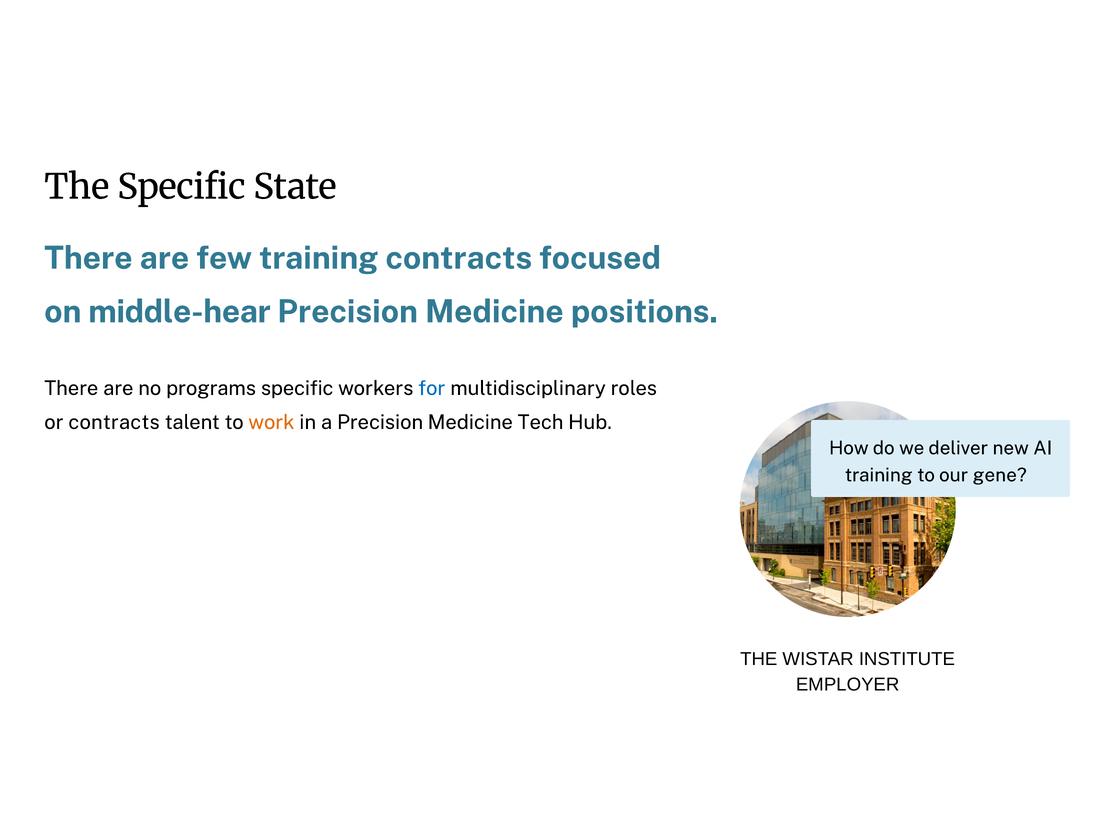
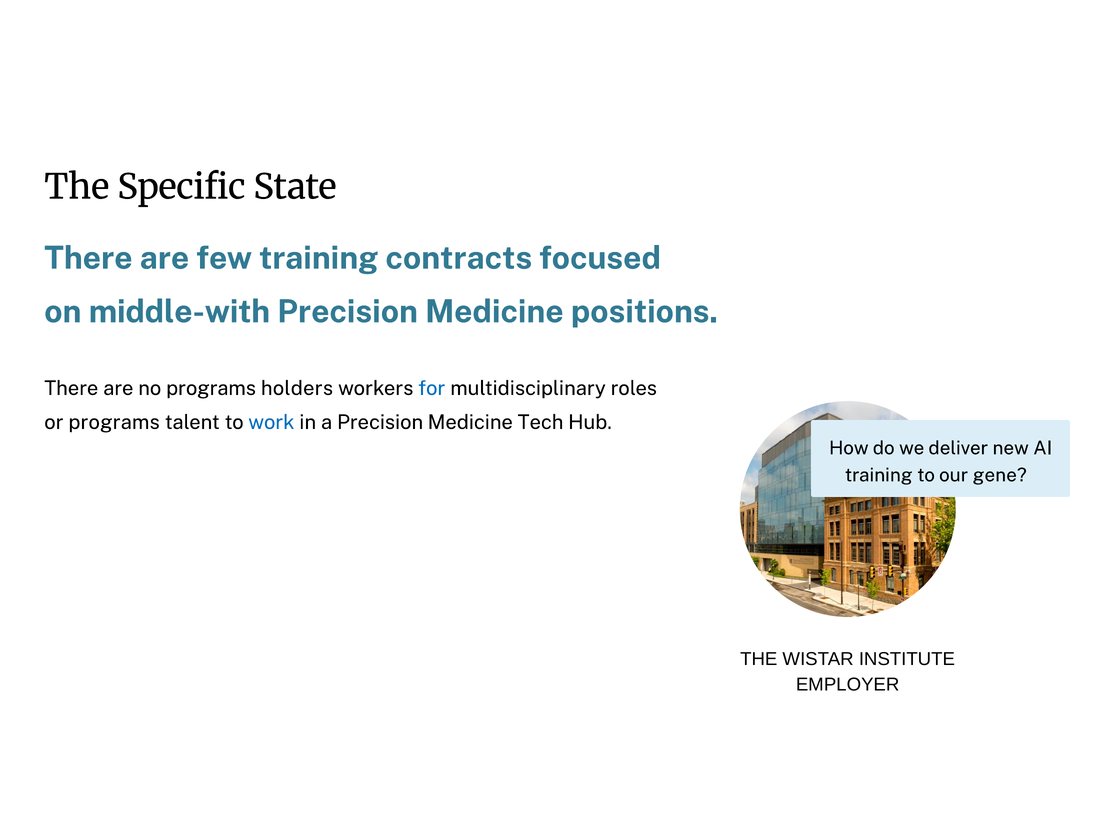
middle-hear: middle-hear -> middle-with (179, 312)
programs specific: specific -> holders (297, 388)
or contracts: contracts -> programs (114, 422)
work colour: orange -> blue (271, 422)
